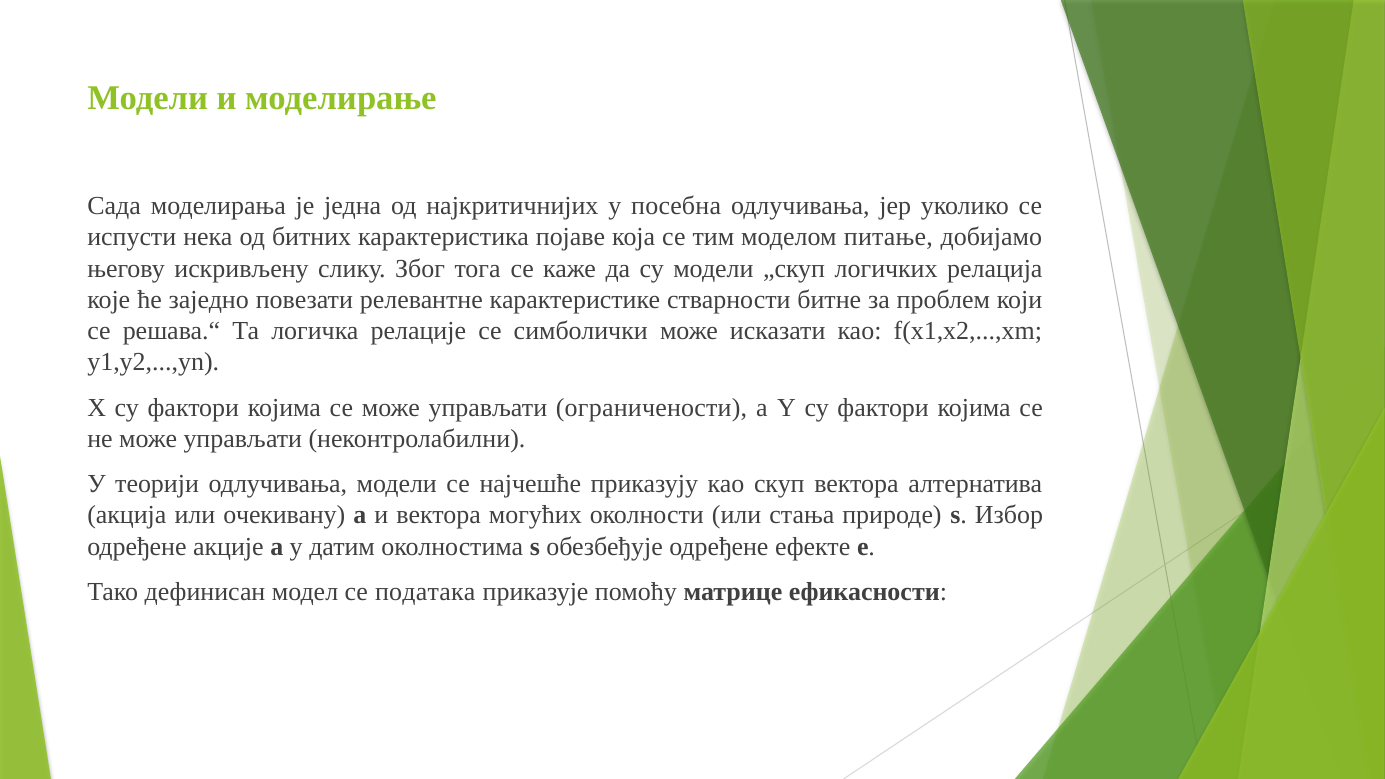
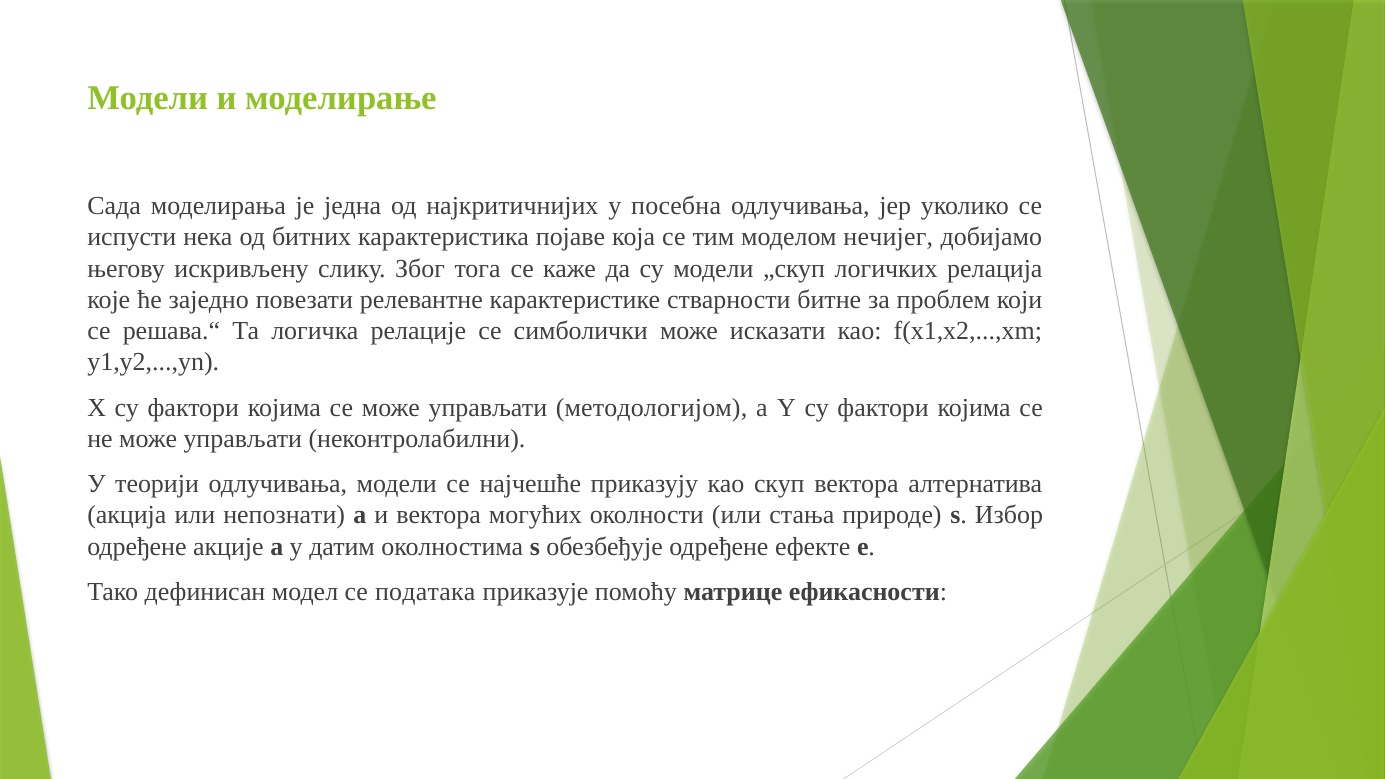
питање: питање -> нечијег (888, 237)
ограничености: ограничености -> методологијом (652, 408)
очекивану: очекивану -> непознати (284, 515)
